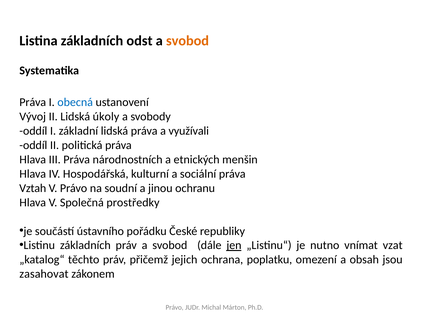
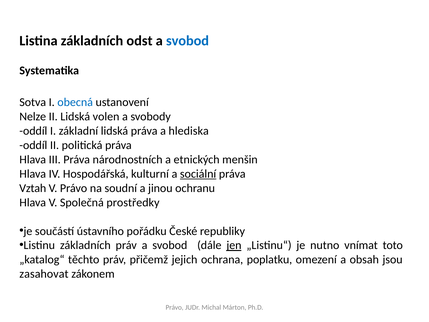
svobod colour: orange -> blue (188, 41)
Práva: Práva -> Sotva (33, 102)
Vývoj: Vývoj -> Nelze (33, 116)
úkoly: úkoly -> volen (106, 116)
využívali: využívali -> hlediska (189, 131)
sociální underline: none -> present (198, 174)
vzat: vzat -> toto (393, 245)
